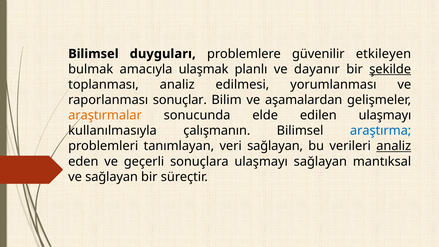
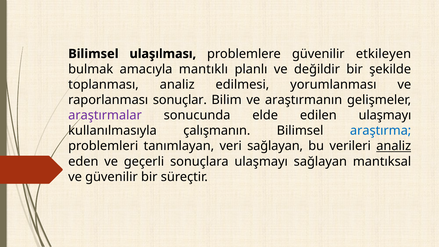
duyguları: duyguları -> ulaşılması (163, 54)
ulaşmak: ulaşmak -> mantıklı (203, 69)
dayanır: dayanır -> değildir (317, 69)
şekilde underline: present -> none (390, 69)
aşamalardan: aşamalardan -> araştırmanın (304, 100)
araştırmalar colour: orange -> purple (105, 115)
ve sağlayan: sağlayan -> güvenilir (112, 177)
